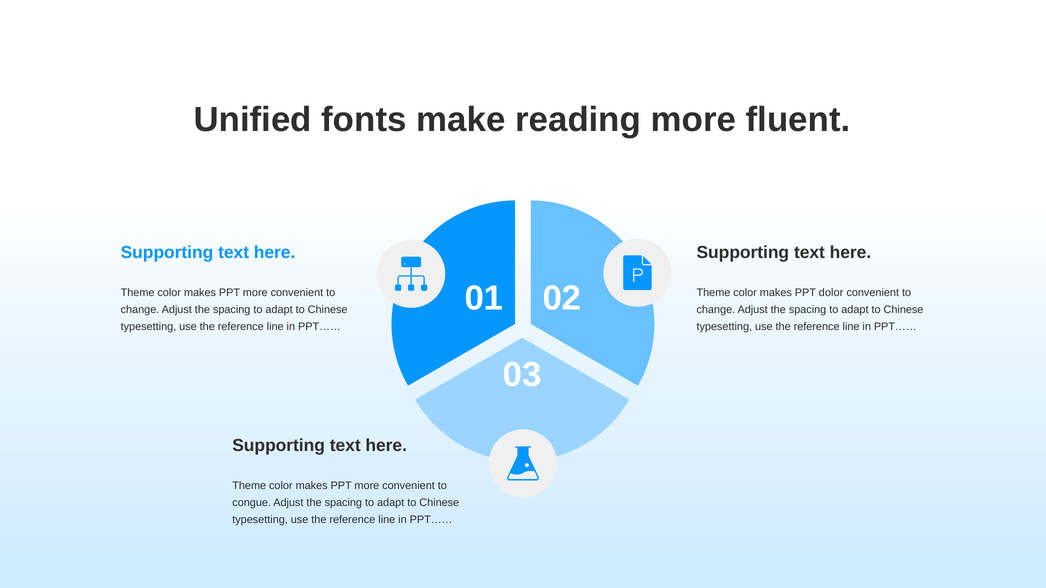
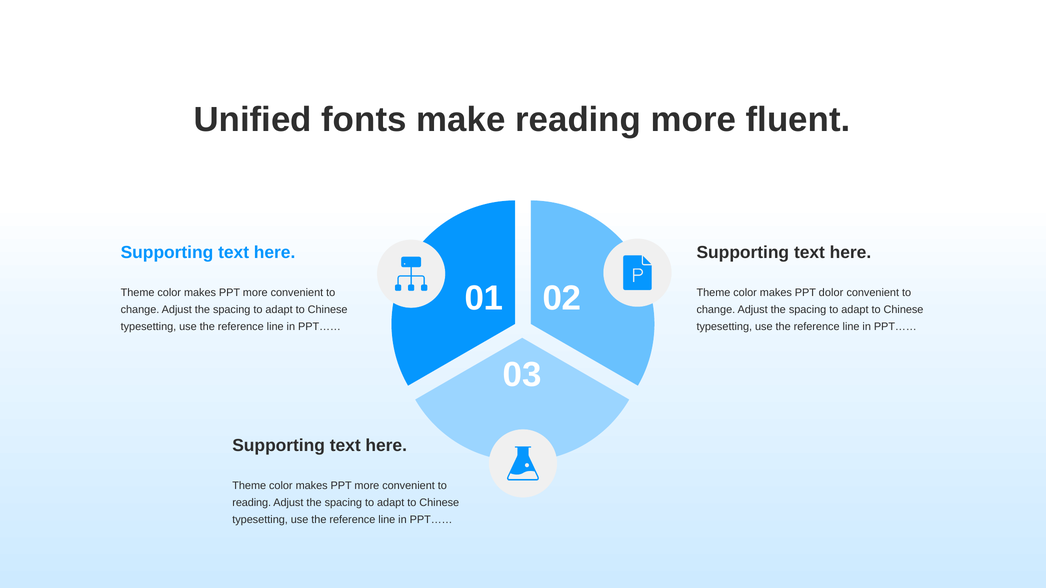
congue: congue -> reading (252, 503)
